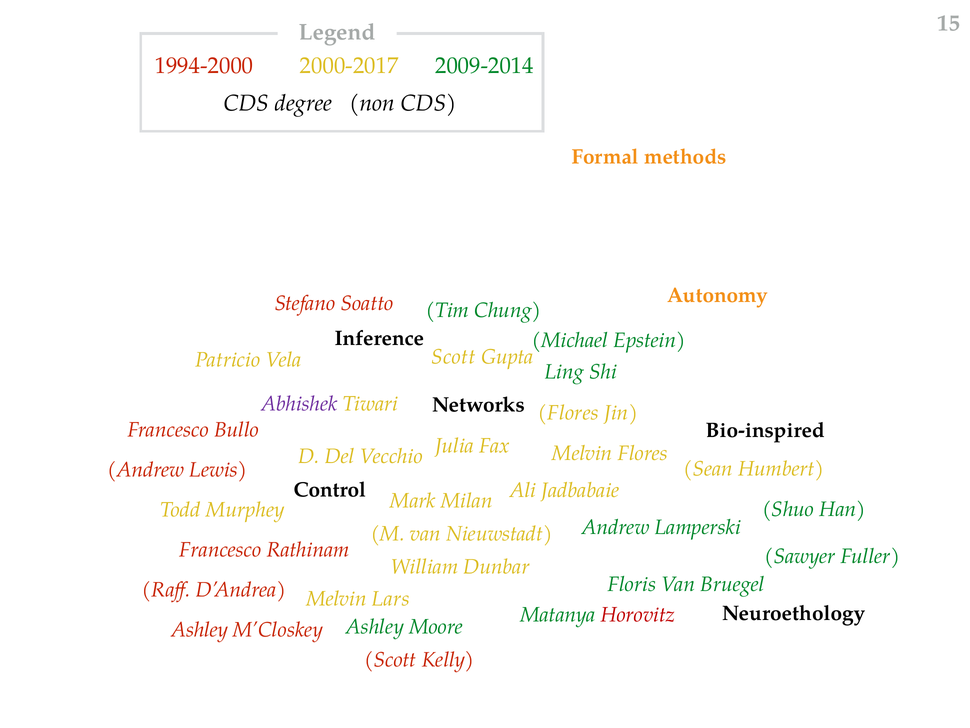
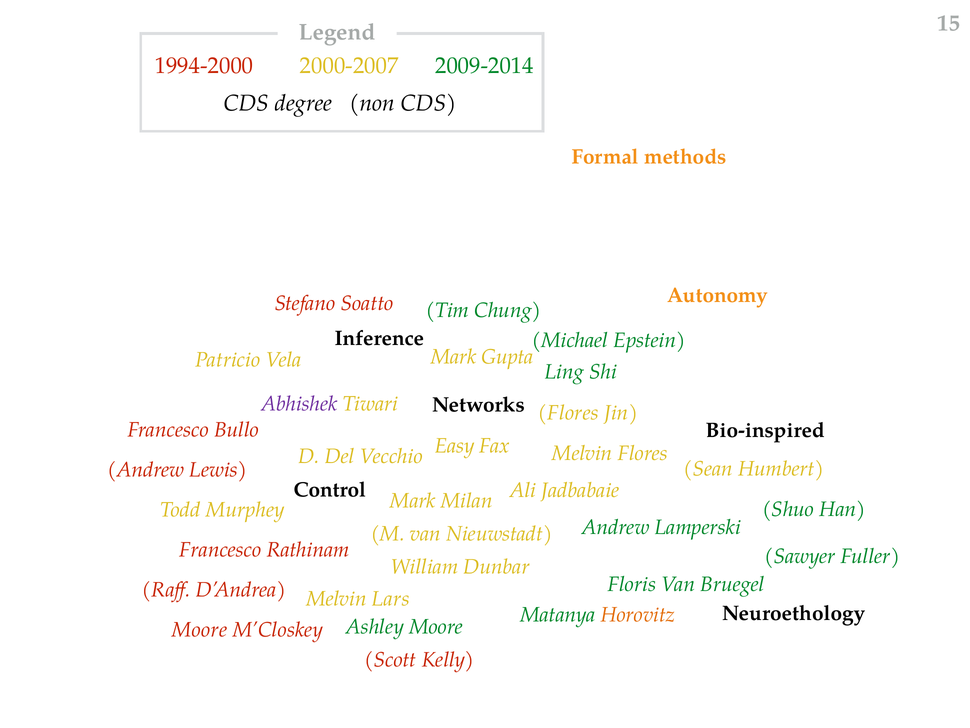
2000-2017: 2000-2017 -> 2000-2007 (349, 65)
Scott: Scott -> Mark (454, 357)
Julia: Julia -> Easy (455, 446)
Horovitz colour: red -> orange (638, 614)
Ashley: Ashley -> Moore (200, 629)
